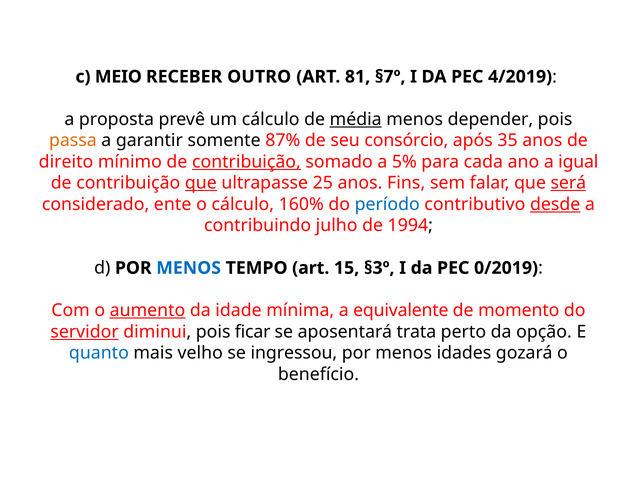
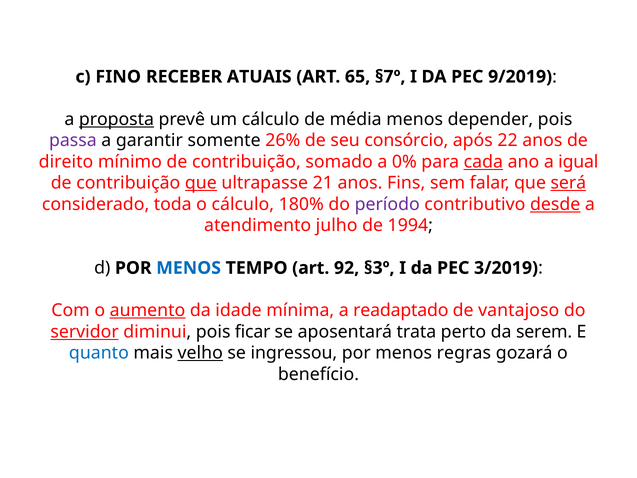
MEIO: MEIO -> FINO (118, 77)
OUTRO: OUTRO -> ATUAIS (259, 77)
81: 81 -> 65 (358, 77)
4/2019: 4/2019 -> 9/2019 (520, 77)
proposta underline: none -> present (116, 119)
média underline: present -> none (356, 119)
passa colour: orange -> purple (73, 140)
87%: 87% -> 26% (283, 140)
35: 35 -> 22 (508, 140)
contribuição underline: present -> none (246, 162)
5%: 5% -> 0% (404, 162)
cada underline: none -> present (483, 162)
25: 25 -> 21 (323, 183)
ente: ente -> toda (173, 204)
160%: 160% -> 180% (301, 204)
período colour: blue -> purple (387, 204)
contribuindo: contribuindo -> atendimento (258, 225)
15: 15 -> 92 (347, 268)
0/2019: 0/2019 -> 3/2019 (506, 268)
equivalente: equivalente -> readaptado (401, 310)
momento: momento -> vantajoso (519, 310)
opção: opção -> serem (544, 332)
velho underline: none -> present (200, 353)
idades: idades -> regras (464, 353)
